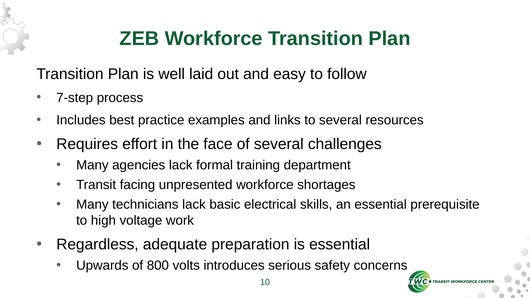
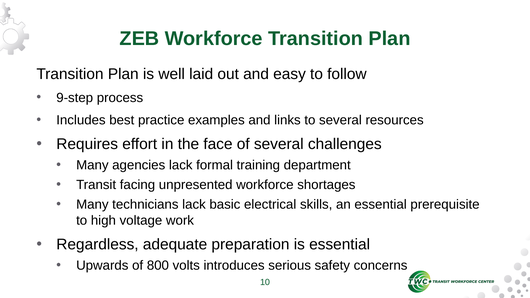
7-step: 7-step -> 9-step (75, 98)
